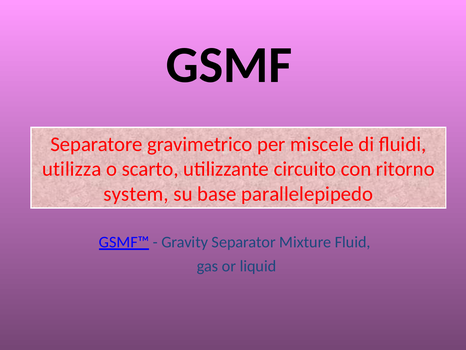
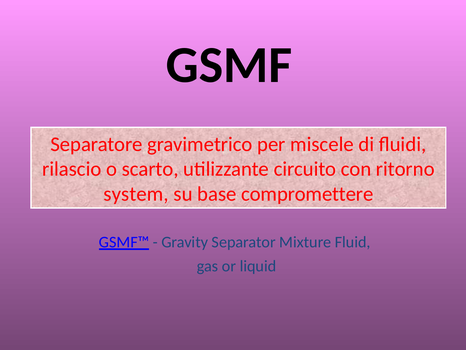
utilizza: utilizza -> rilascio (72, 169)
parallelepipedo: parallelepipedo -> compromettere (307, 194)
